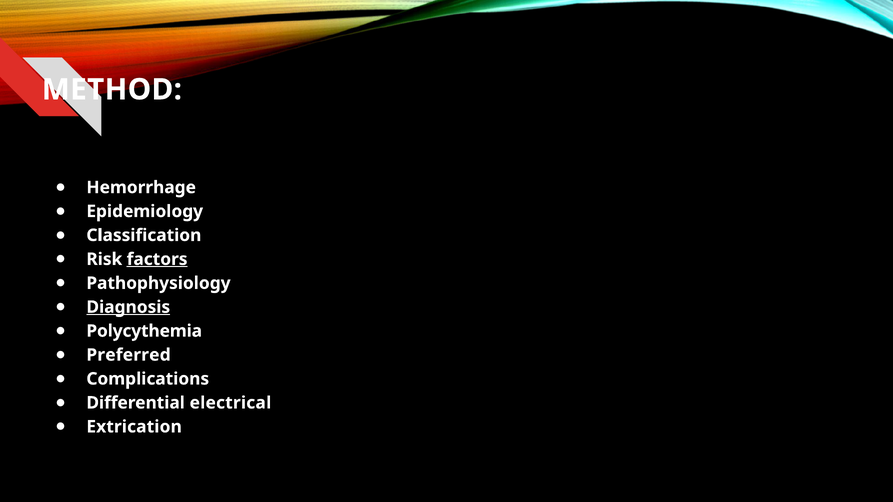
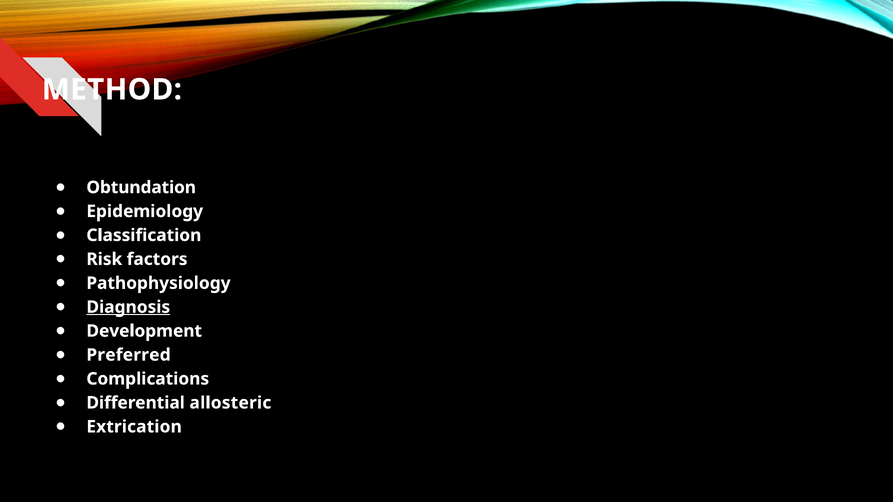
Hemorrhage: Hemorrhage -> Obtundation (141, 188)
factors underline: present -> none (157, 259)
Polycythemia: Polycythemia -> Development (144, 331)
electrical: electrical -> allosteric (230, 403)
